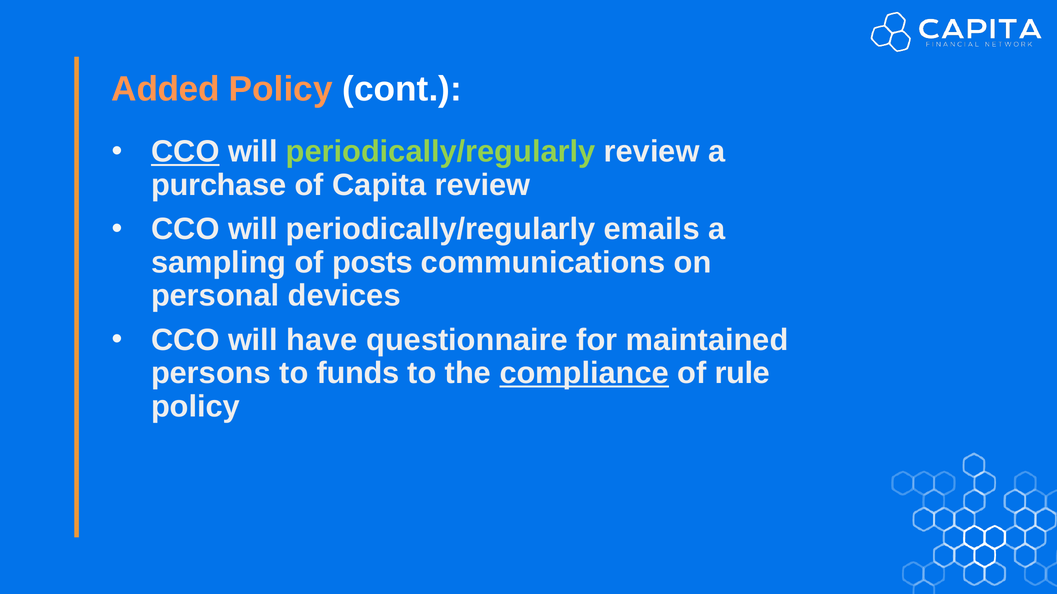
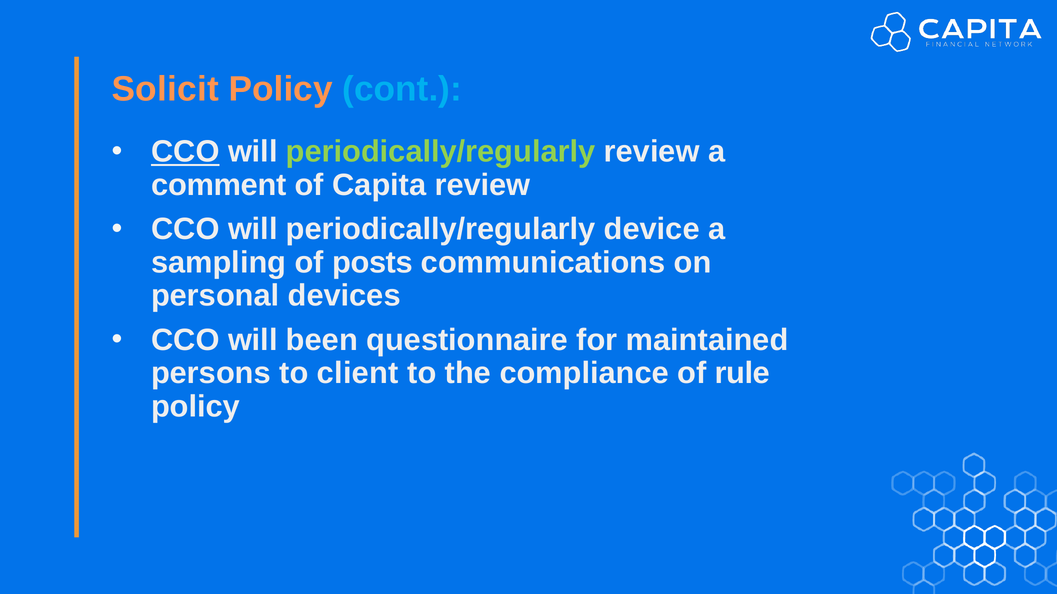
Added: Added -> Solicit (165, 89)
cont colour: white -> light blue (402, 89)
purchase: purchase -> comment (219, 185)
emails: emails -> device (652, 229)
have: have -> been (322, 340)
funds: funds -> client (358, 374)
compliance underline: present -> none (584, 374)
